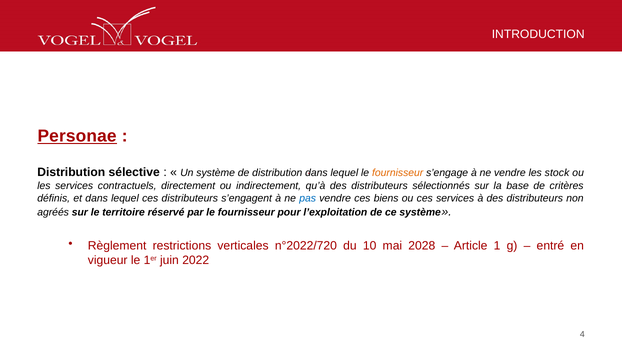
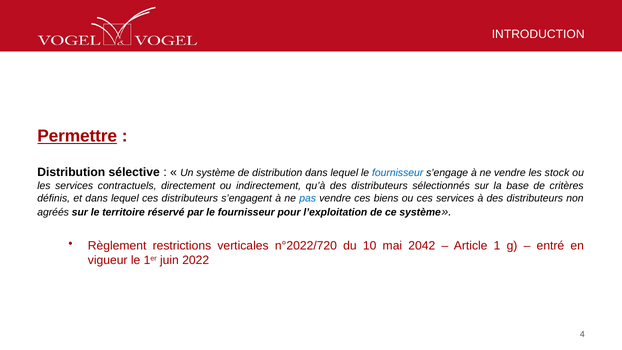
Personae: Personae -> Permettre (77, 136)
fournisseur colour: orange -> blue (398, 173)
2028: 2028 -> 2042 (422, 246)
